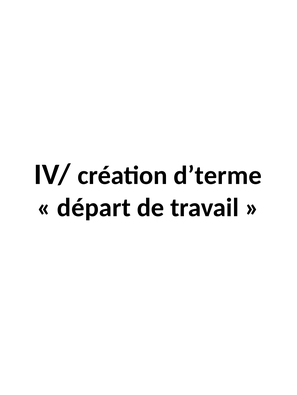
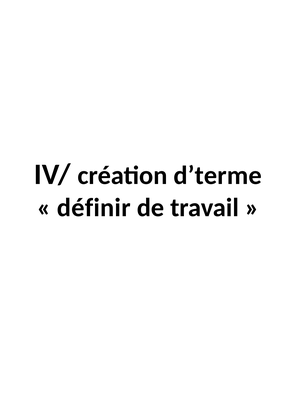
départ: départ -> définir (94, 208)
